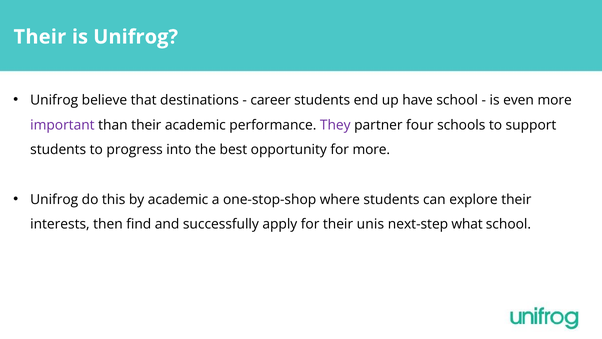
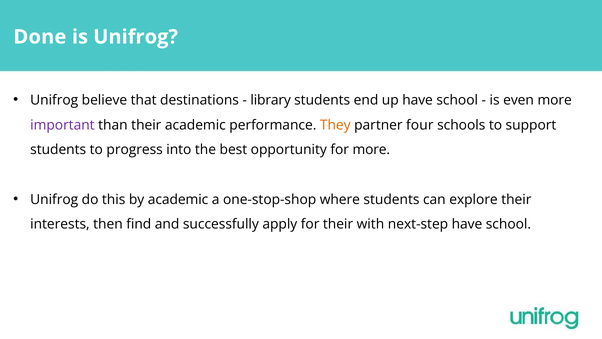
Their: Their -> Done (40, 37)
career: career -> library (271, 100)
They colour: purple -> orange (335, 125)
unis: unis -> with (370, 224)
next-step what: what -> have (467, 224)
